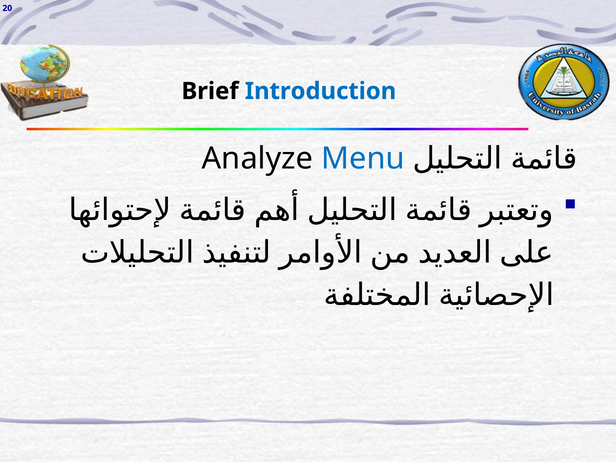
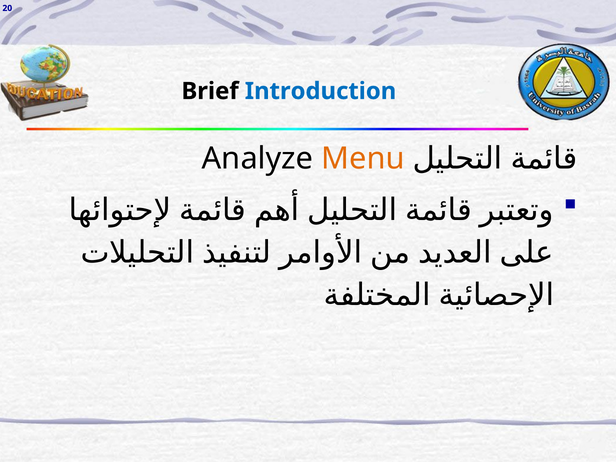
Menu colour: blue -> orange (363, 158)
